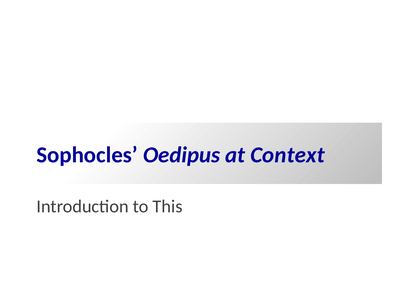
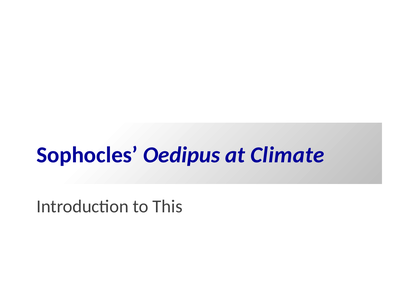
Context: Context -> Climate (287, 155)
